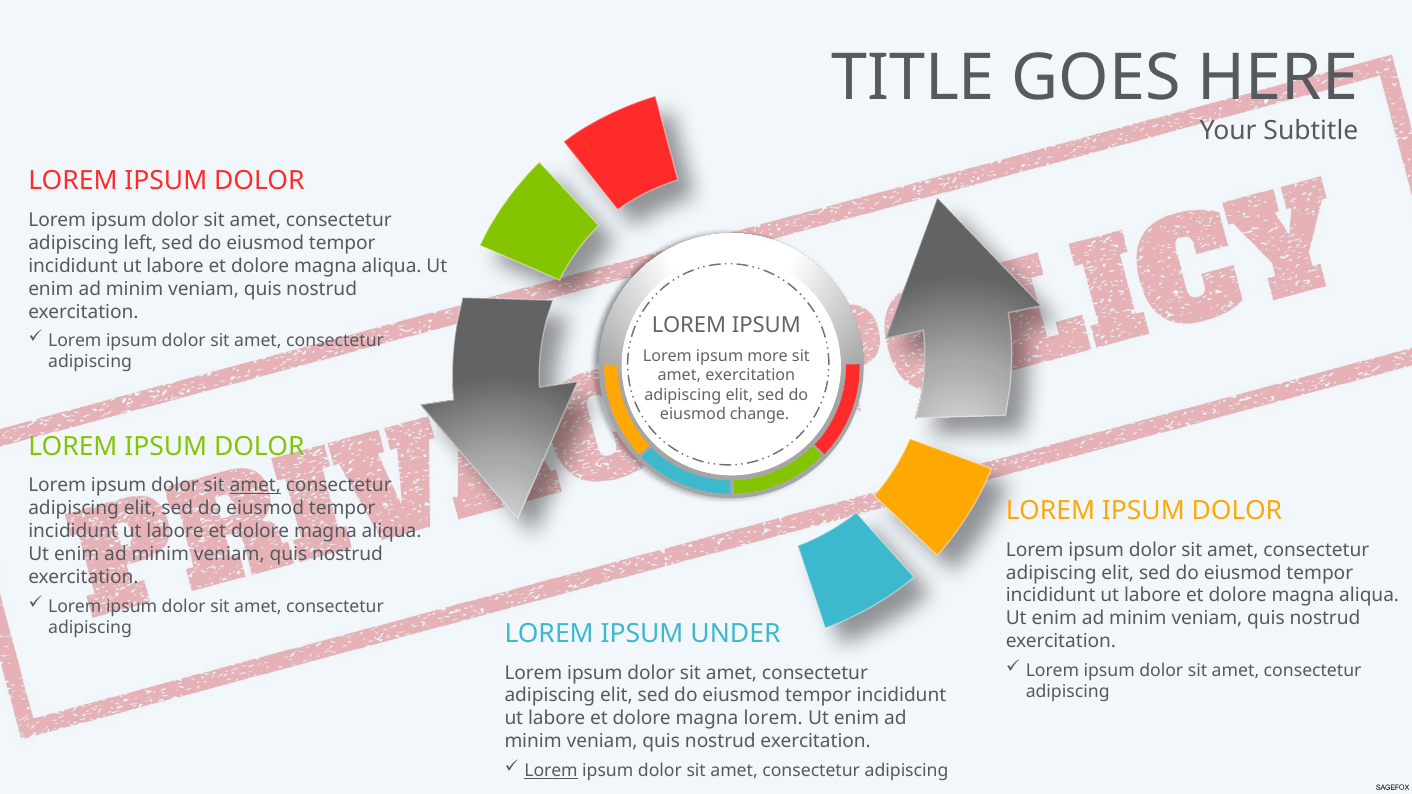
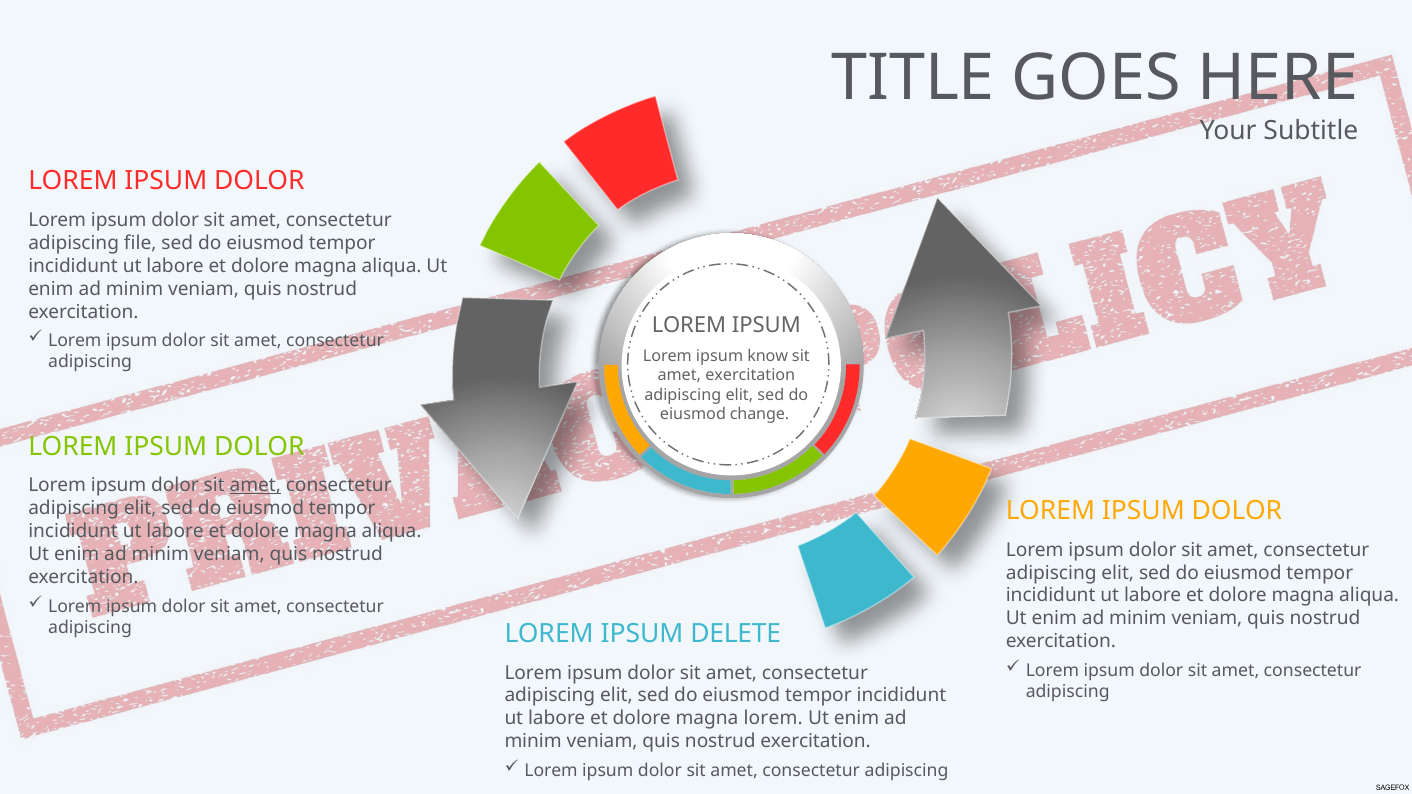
left: left -> file (140, 243)
more: more -> know (768, 356)
UNDER: UNDER -> DELETE (736, 634)
Lorem underline: present -> none (551, 771)
